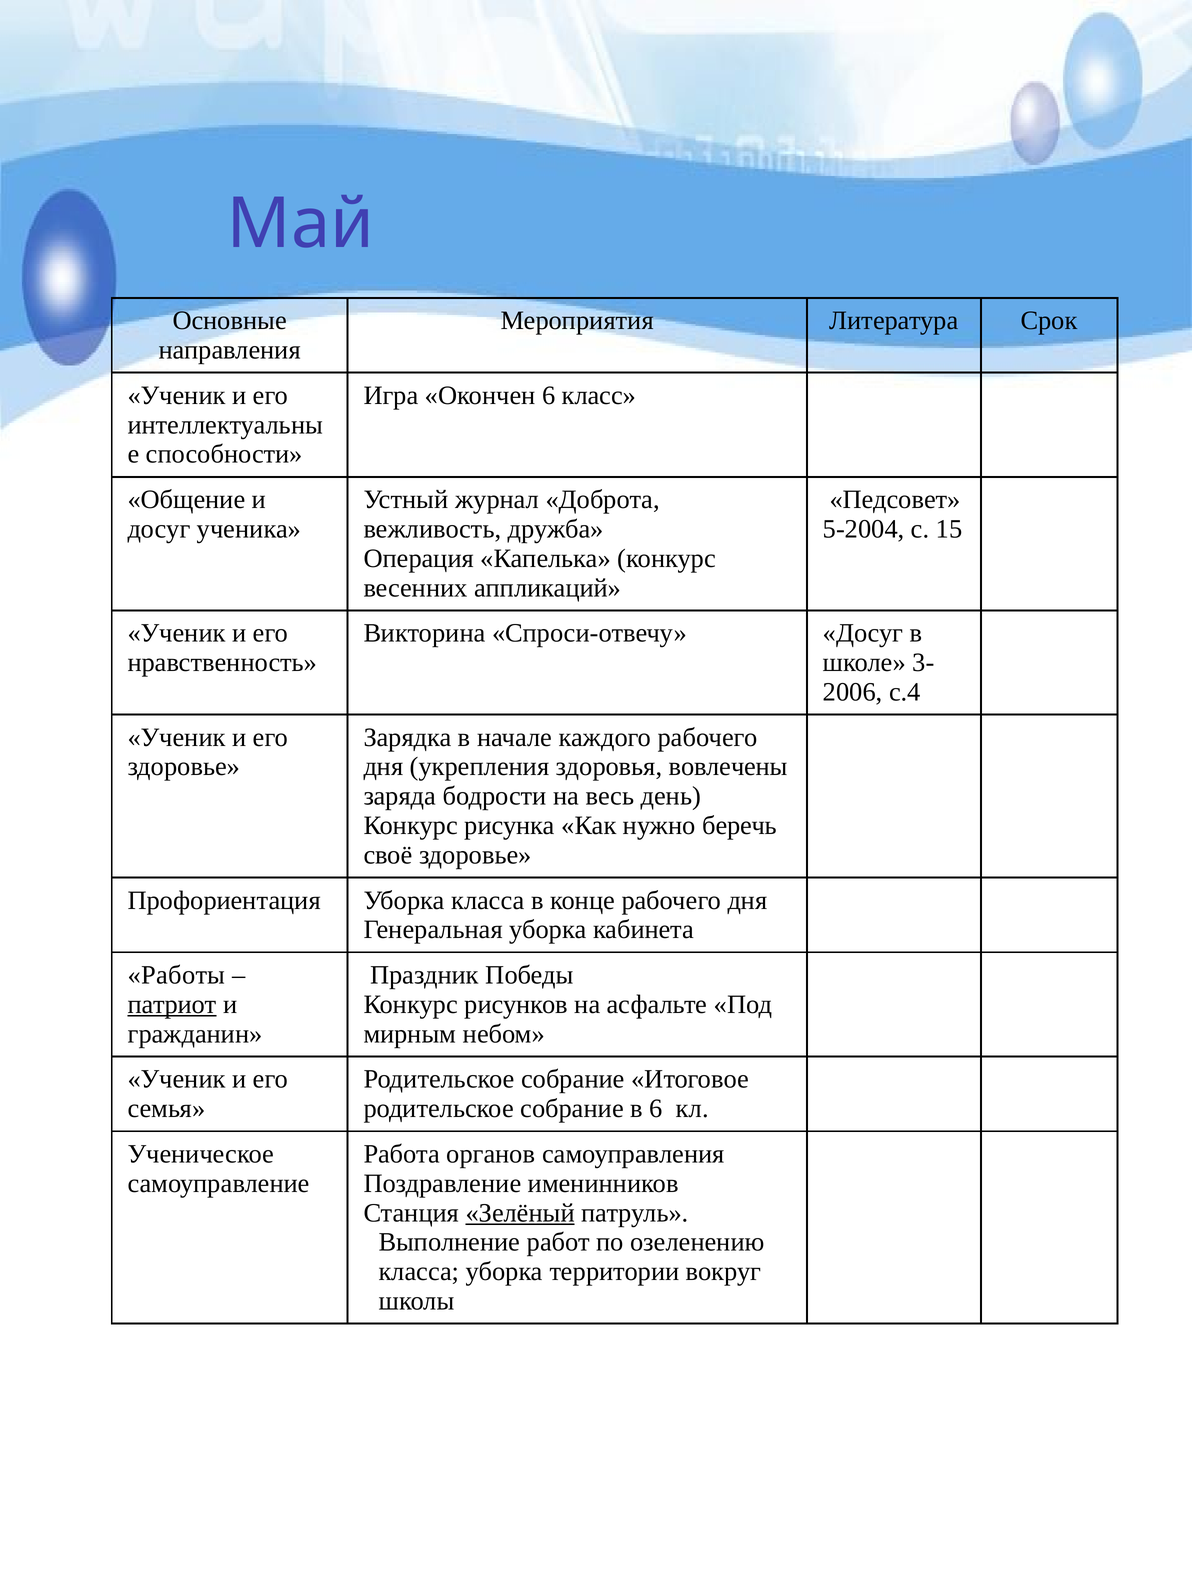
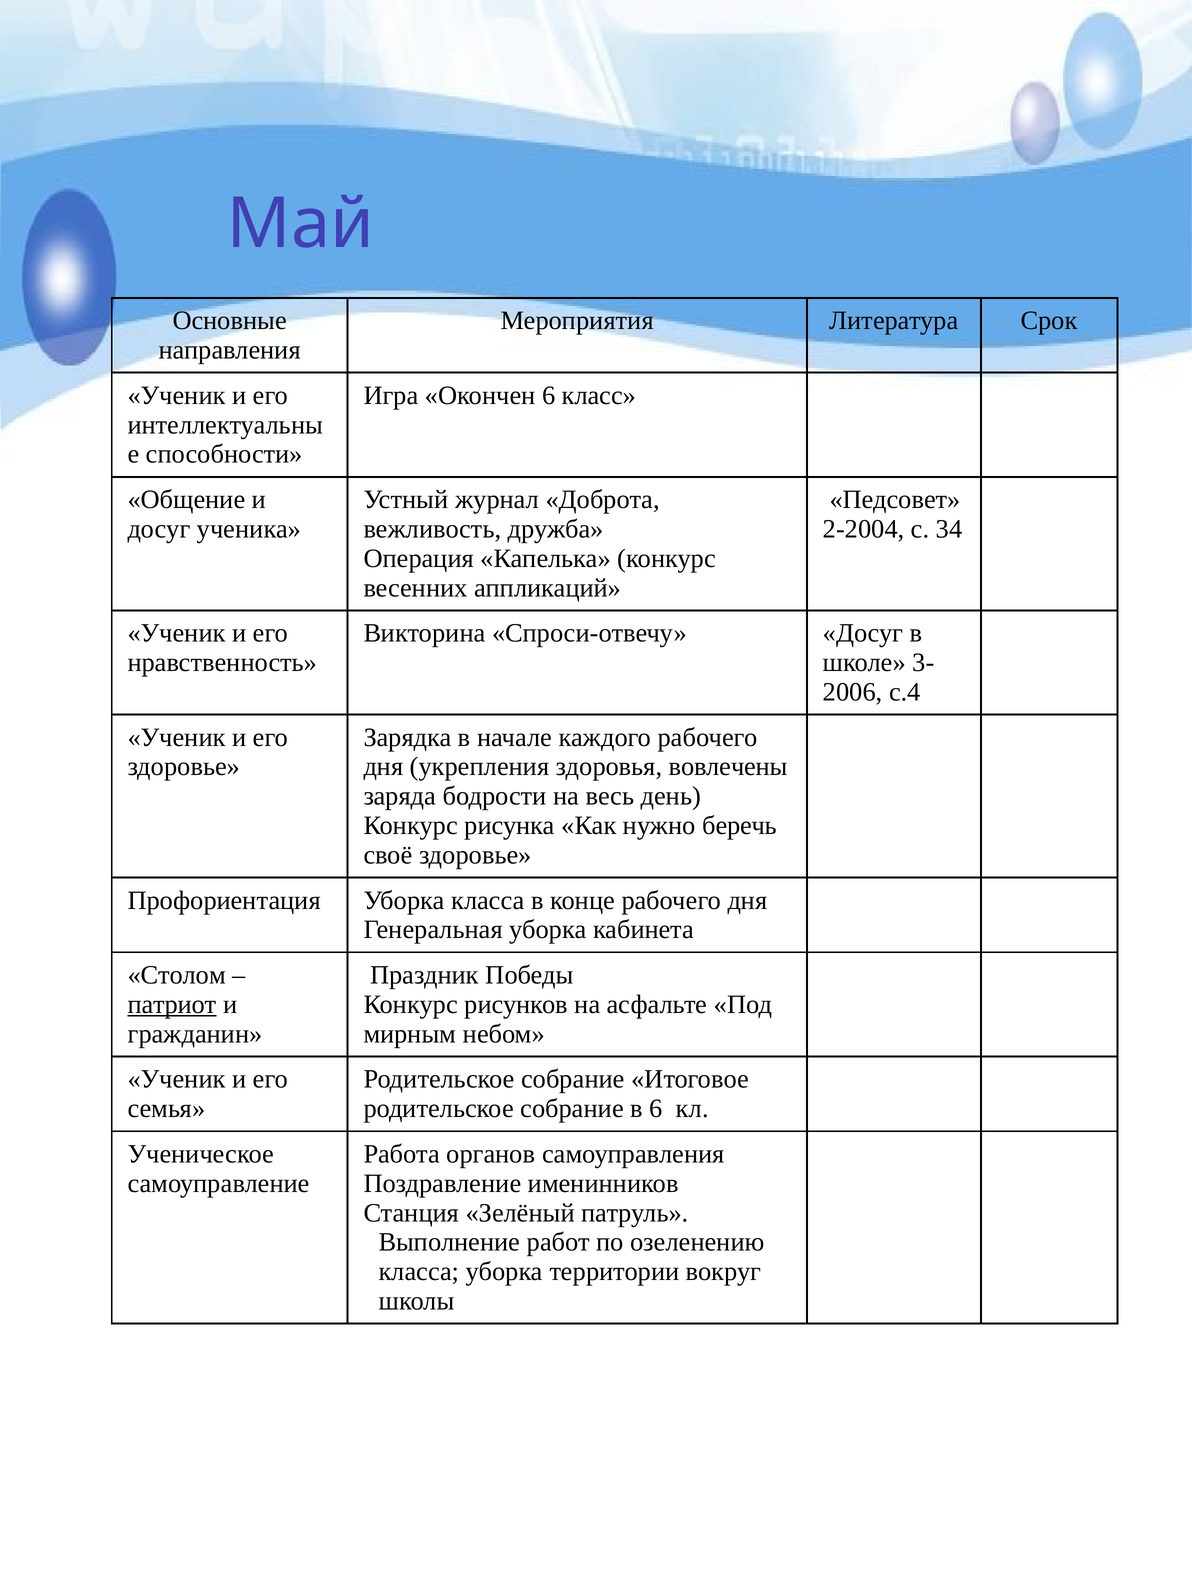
5-2004: 5-2004 -> 2-2004 (864, 529)
15: 15 -> 34 (949, 529)
Работы: Работы -> Столом (177, 975)
Зелёный underline: present -> none (520, 1213)
